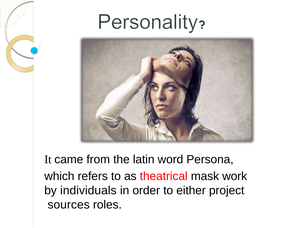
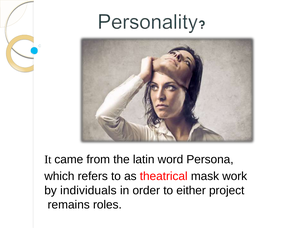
sources: sources -> remains (69, 205)
